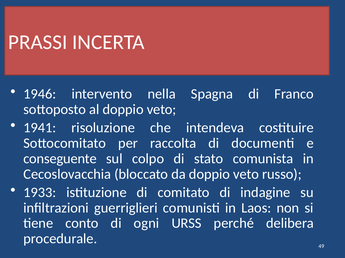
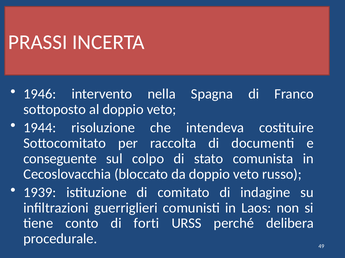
1941: 1941 -> 1944 (40, 128)
1933: 1933 -> 1939 (40, 193)
ogni: ogni -> forti (147, 224)
